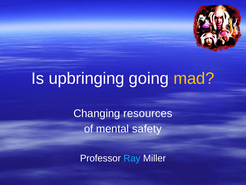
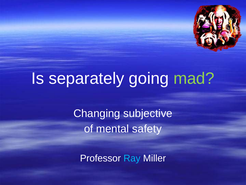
upbringing: upbringing -> separately (86, 78)
mad colour: yellow -> light green (194, 78)
resources: resources -> subjective (148, 113)
